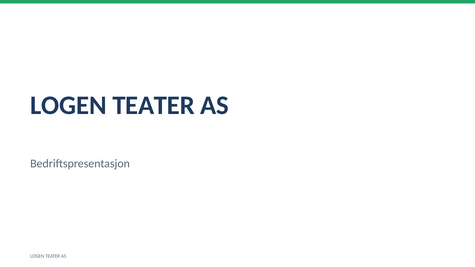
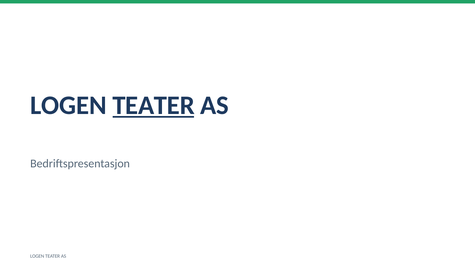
TEATER underline: none -> present (154, 105)
